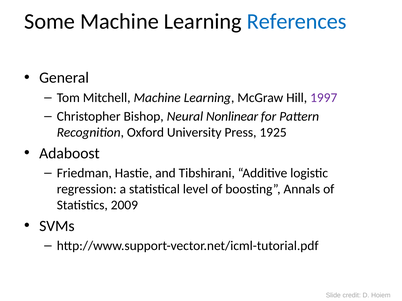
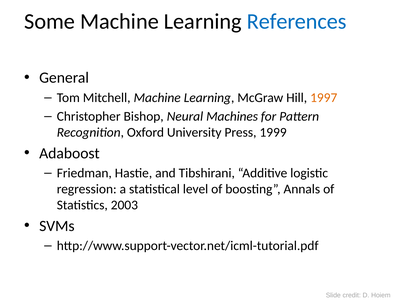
1997 colour: purple -> orange (324, 98)
Nonlinear: Nonlinear -> Machines (232, 117)
1925: 1925 -> 1999 (273, 133)
2009: 2009 -> 2003 (124, 206)
